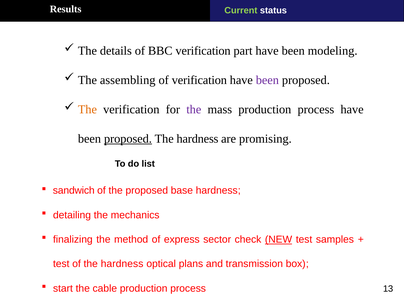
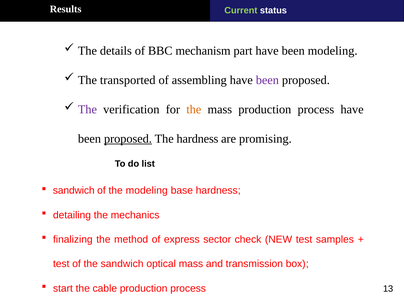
BBC verification: verification -> mechanism (203, 51)
assembling: assembling -> transported (128, 80)
of verification: verification -> assembling (199, 80)
The colour: orange -> purple (87, 109)
the colour: purple -> orange (194, 109)
the proposed: proposed -> modeling (147, 191)
NEW underline: present -> none (279, 239)
of the hardness: hardness -> sandwich (122, 264)
optical plans: plans -> mass (191, 264)
